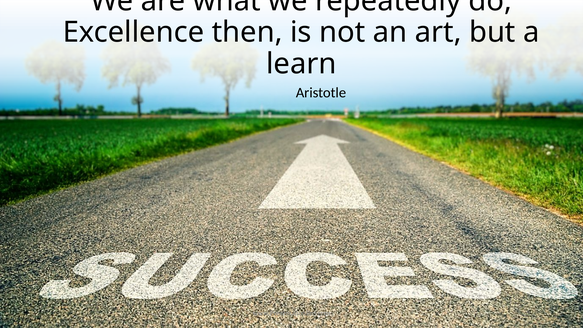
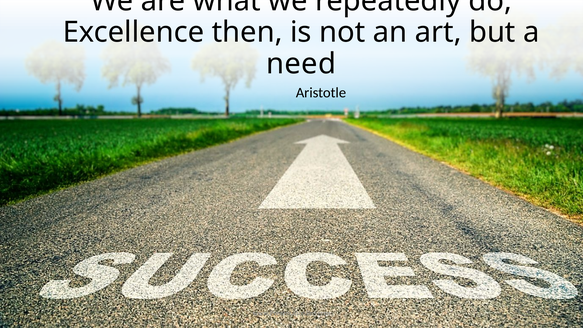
learn: learn -> need (301, 64)
